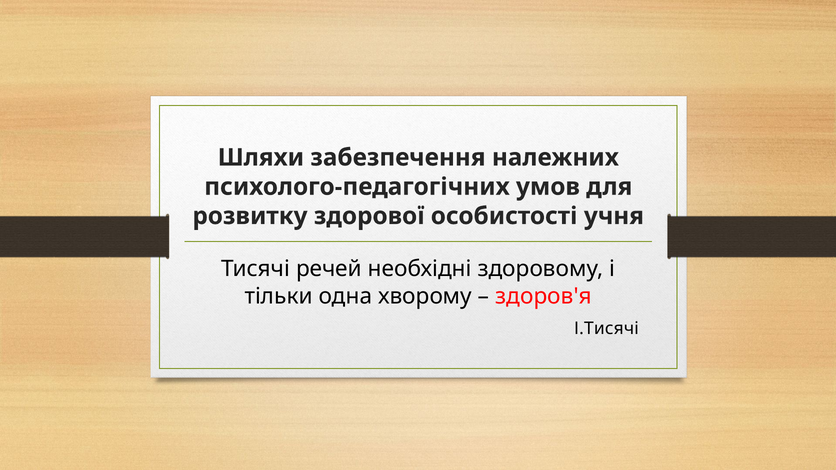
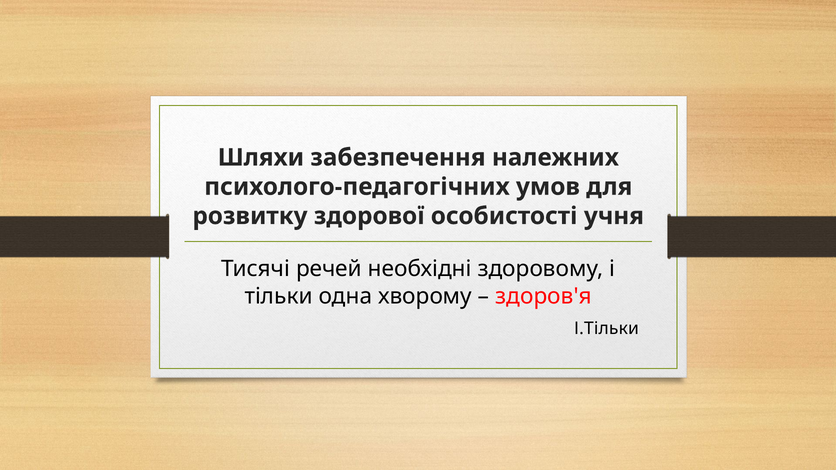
І.Тисячі: І.Тисячі -> І.Тільки (606, 329)
